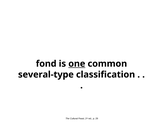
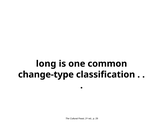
fond: fond -> long (46, 64)
one underline: present -> none (77, 64)
several-type: several-type -> change-type (46, 75)
